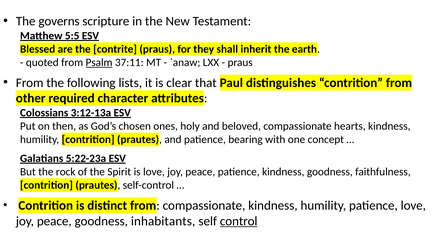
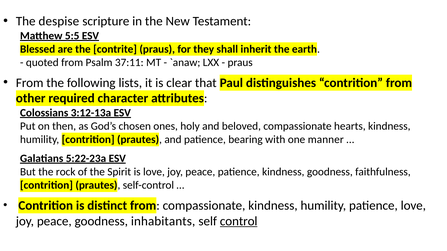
governs: governs -> despise (59, 21)
Psalm underline: present -> none (99, 63)
concept: concept -> manner (326, 140)
